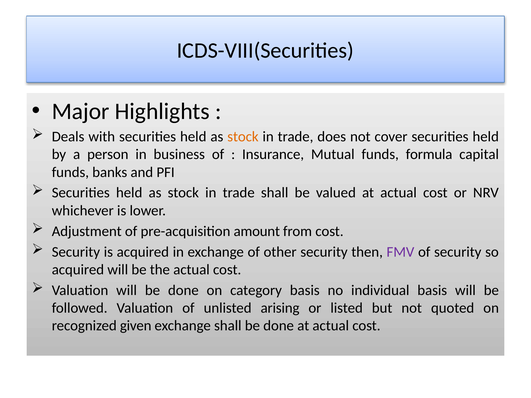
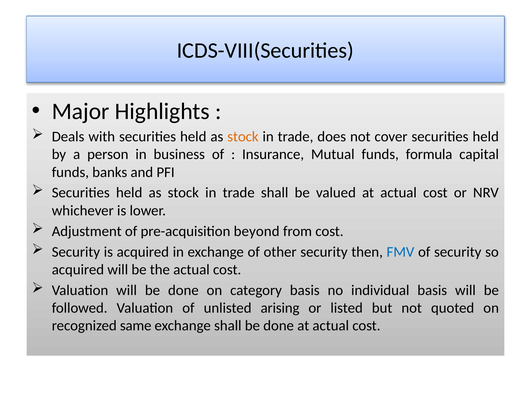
amount: amount -> beyond (257, 231)
FMV colour: purple -> blue (400, 252)
given: given -> same (136, 326)
